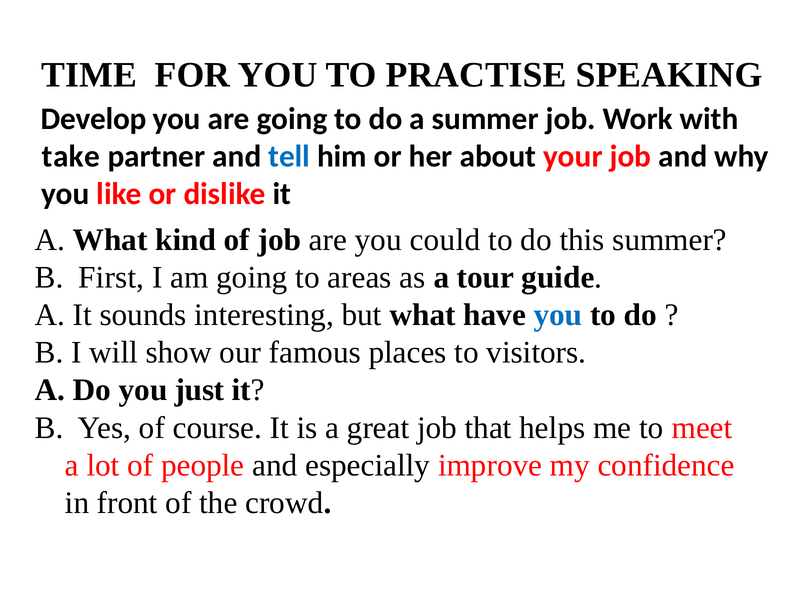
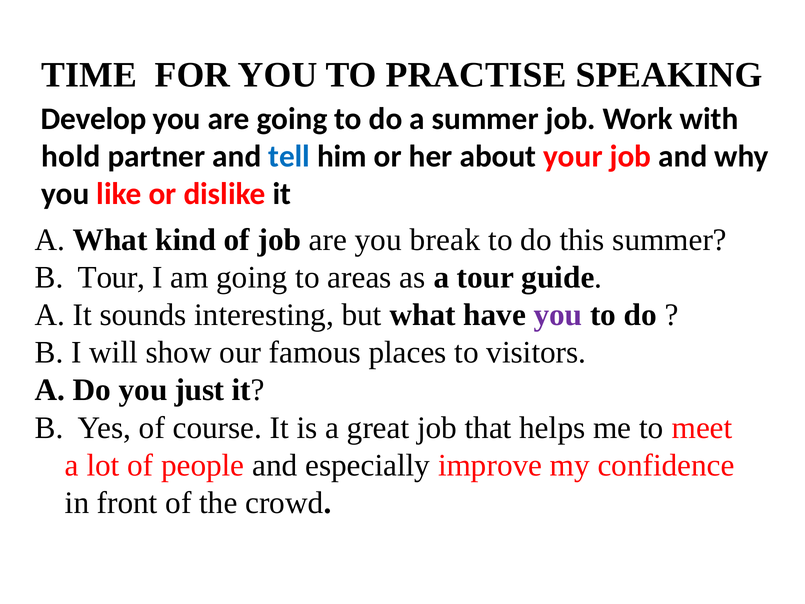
take: take -> hold (71, 156)
could: could -> break (445, 240)
B First: First -> Tour (112, 277)
you colour: blue -> purple (558, 315)
